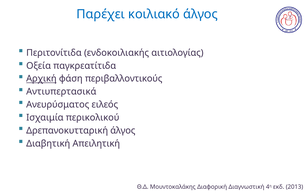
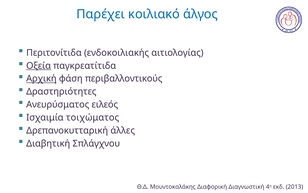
Οξεία underline: none -> present (39, 66)
Αντιυπερτασικά: Αντιυπερτασικά -> Δραστηριότητες (61, 91)
περικολικού: περικολικού -> τοιχώματος (93, 117)
Δρεπανοκυτταρική άλγος: άλγος -> άλλες (123, 130)
Απειλητική: Απειλητική -> Σπλάγχνου (96, 143)
